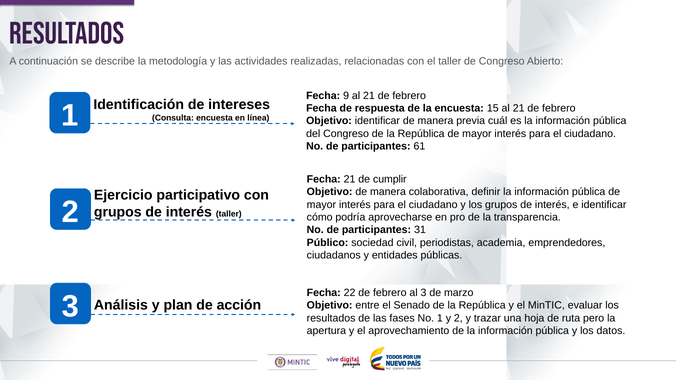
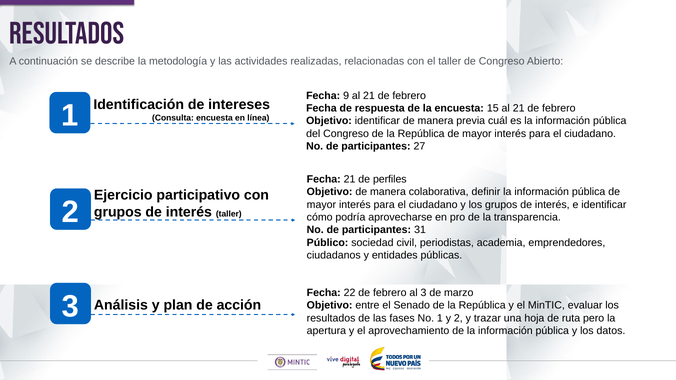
61: 61 -> 27 (419, 146)
cumplir: cumplir -> perfiles (390, 179)
